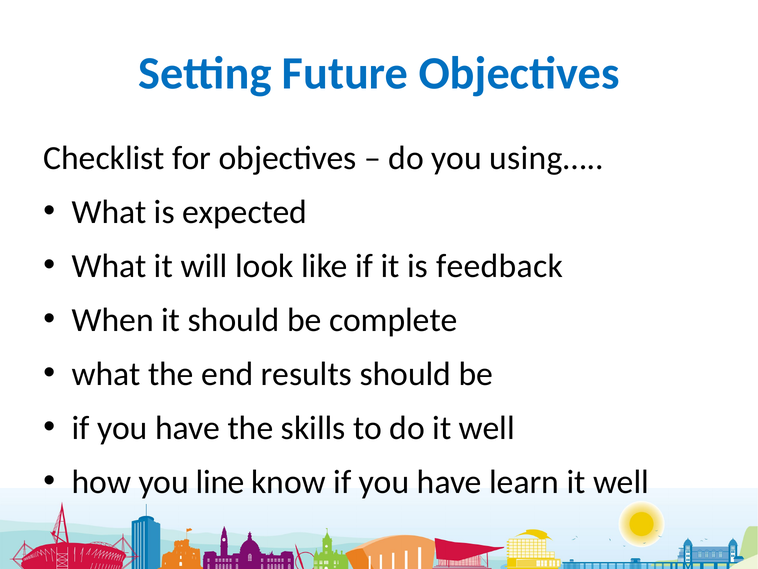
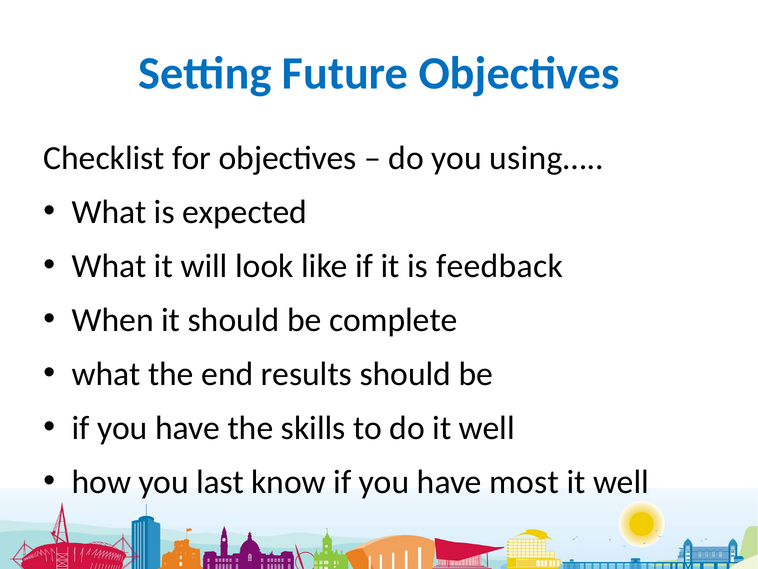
line: line -> last (220, 482)
learn: learn -> most (524, 482)
